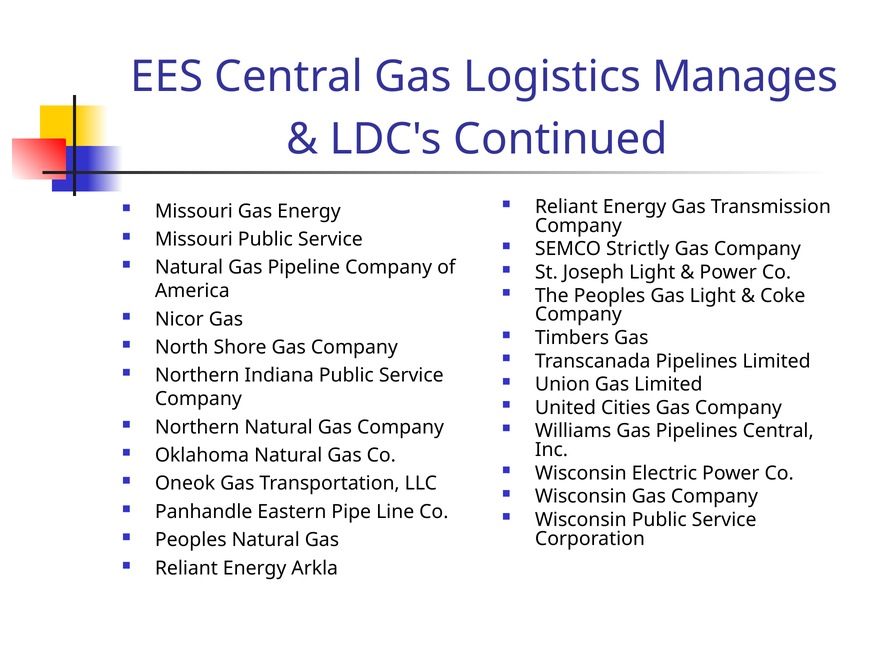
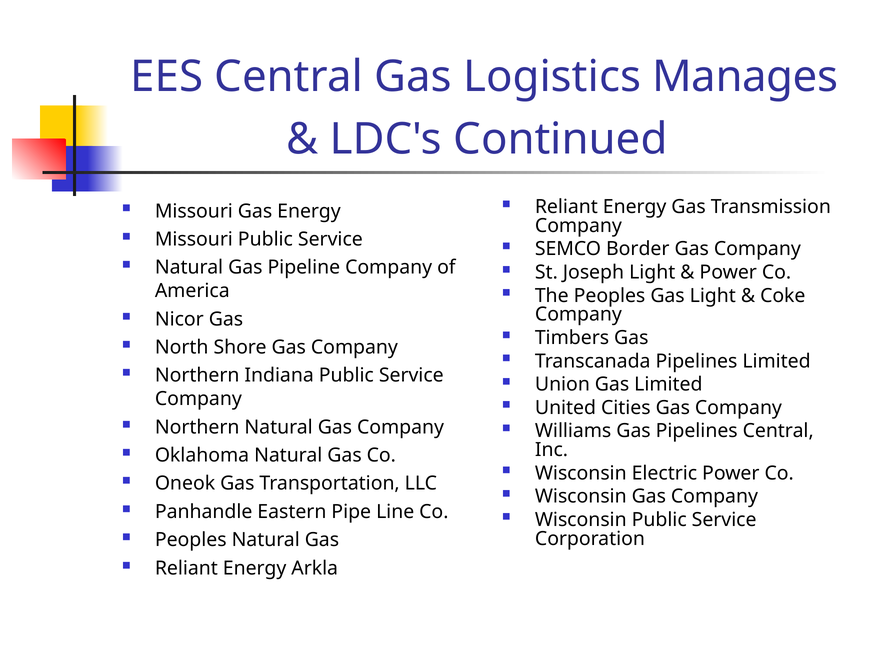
Strictly: Strictly -> Border (638, 249)
